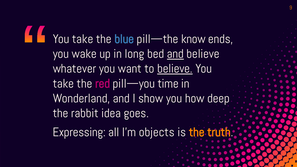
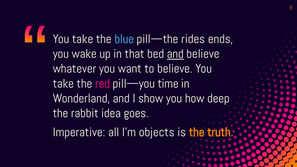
know: know -> rides (193, 39)
long: long -> that (135, 54)
believe underline: present -> none (175, 69)
Expressing: Expressing -> Imperative (79, 132)
